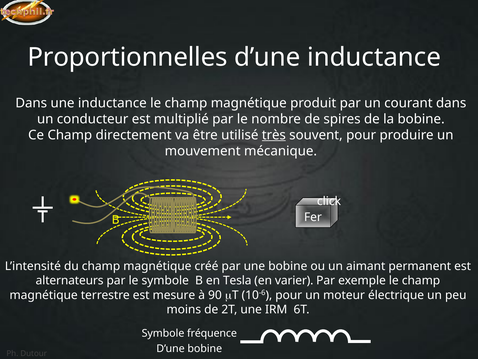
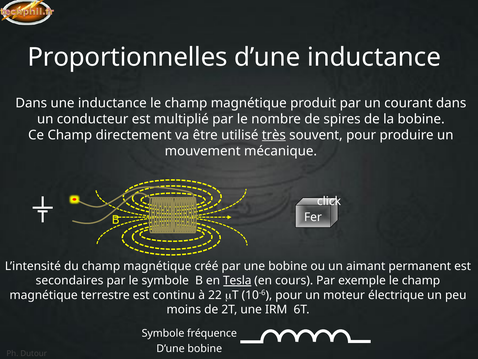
alternateurs: alternateurs -> secondaires (70, 280)
Tesla underline: none -> present (237, 280)
varier: varier -> cours (294, 280)
mesure: mesure -> continu (174, 295)
90: 90 -> 22 (215, 295)
